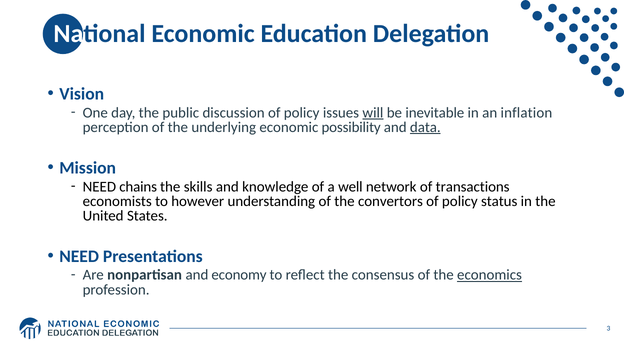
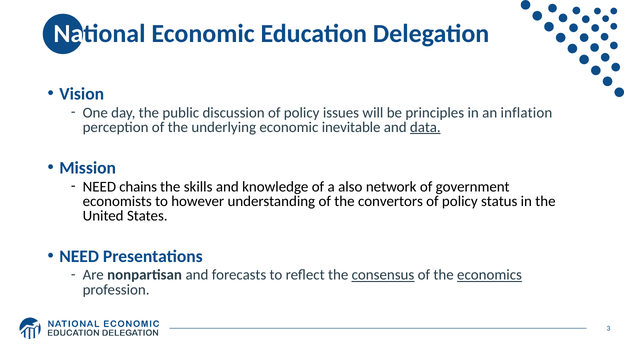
will underline: present -> none (373, 113)
inevitable: inevitable -> principles (435, 113)
possibility: possibility -> inevitable (351, 127)
well: well -> also (350, 187)
transactions: transactions -> government (473, 187)
economy: economy -> forecasts (239, 275)
consensus underline: none -> present (383, 275)
